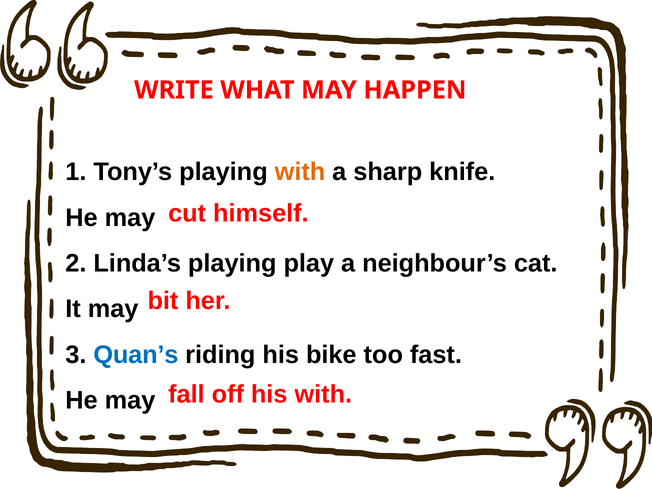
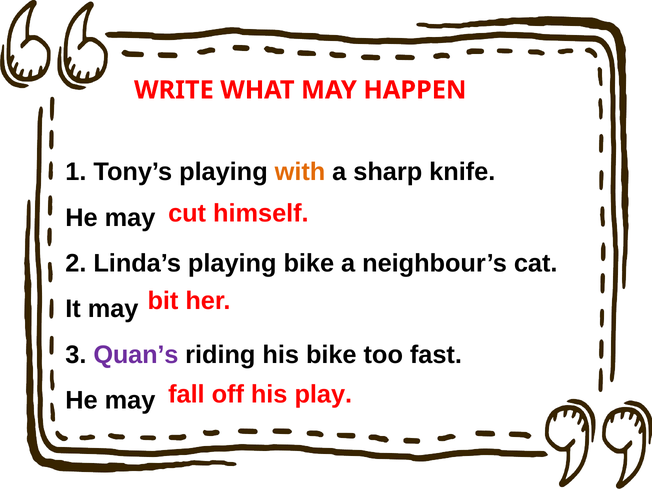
playing play: play -> bike (309, 263)
Quan’s colour: blue -> purple (136, 355)
his with: with -> play (323, 395)
